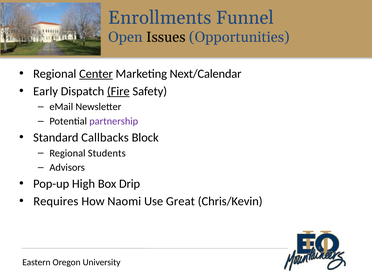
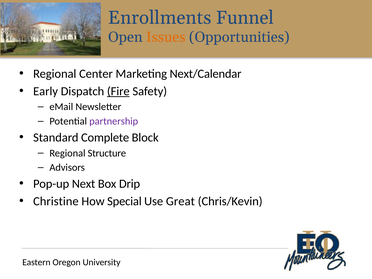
Issues colour: black -> orange (166, 37)
Center underline: present -> none (96, 74)
Callbacks: Callbacks -> Complete (105, 138)
Students: Students -> Structure (107, 153)
High: High -> Next (84, 184)
Requires: Requires -> Christine (56, 201)
Naomi: Naomi -> Special (124, 201)
